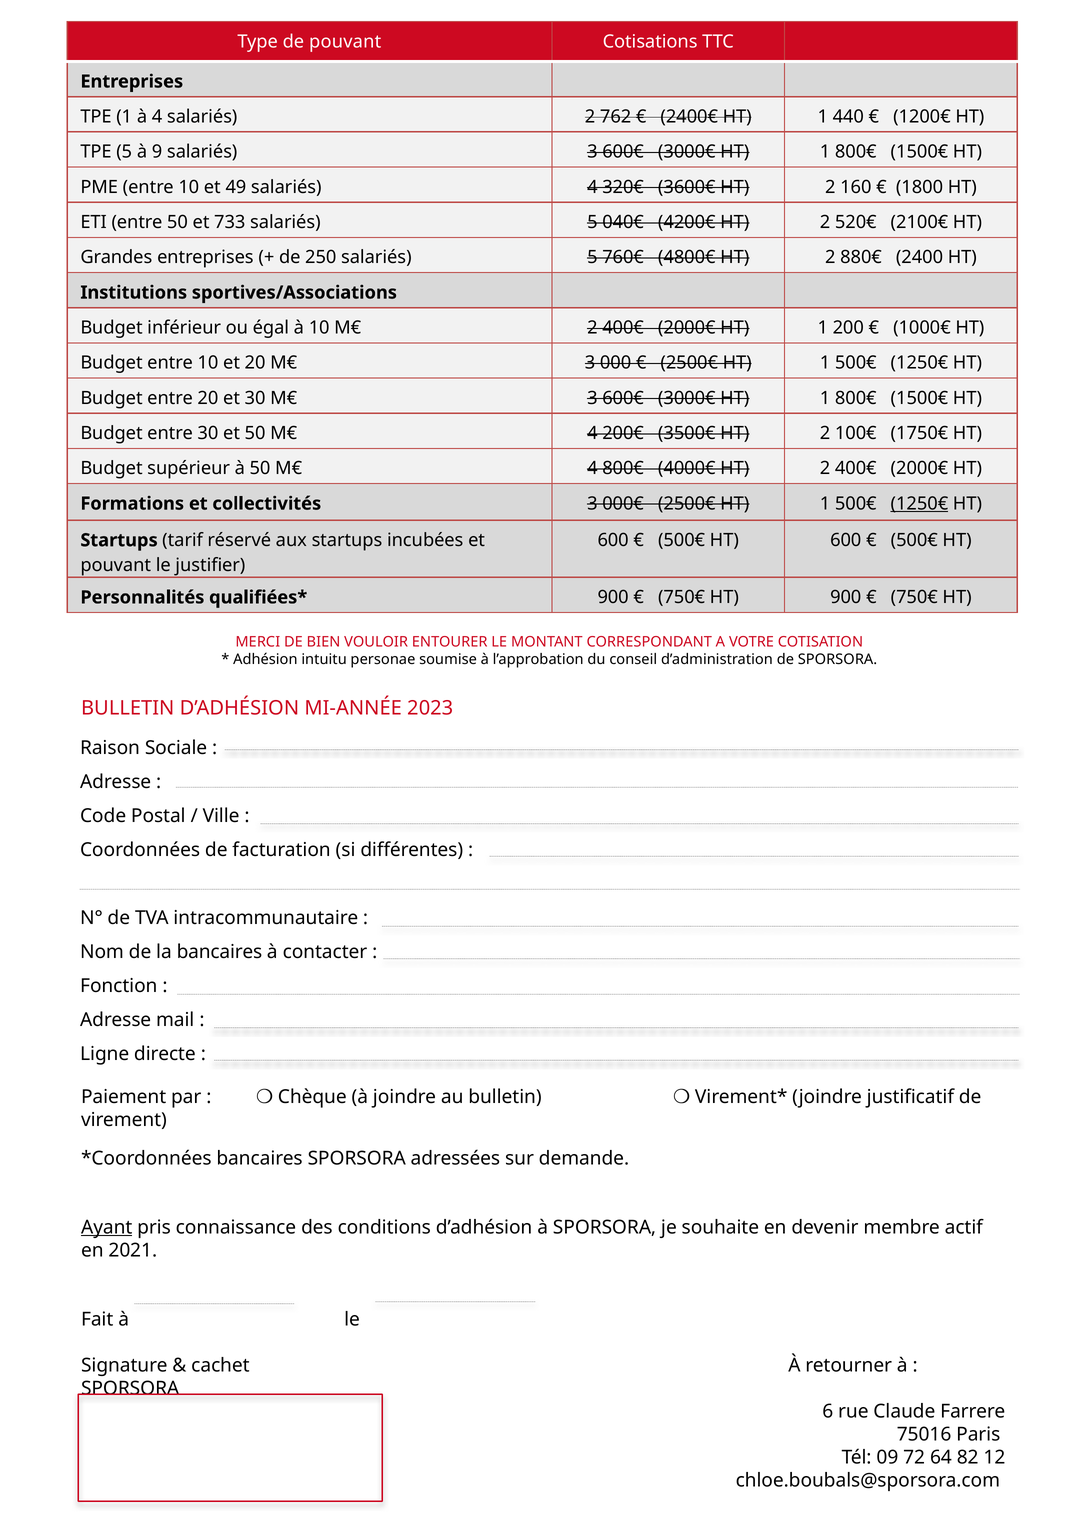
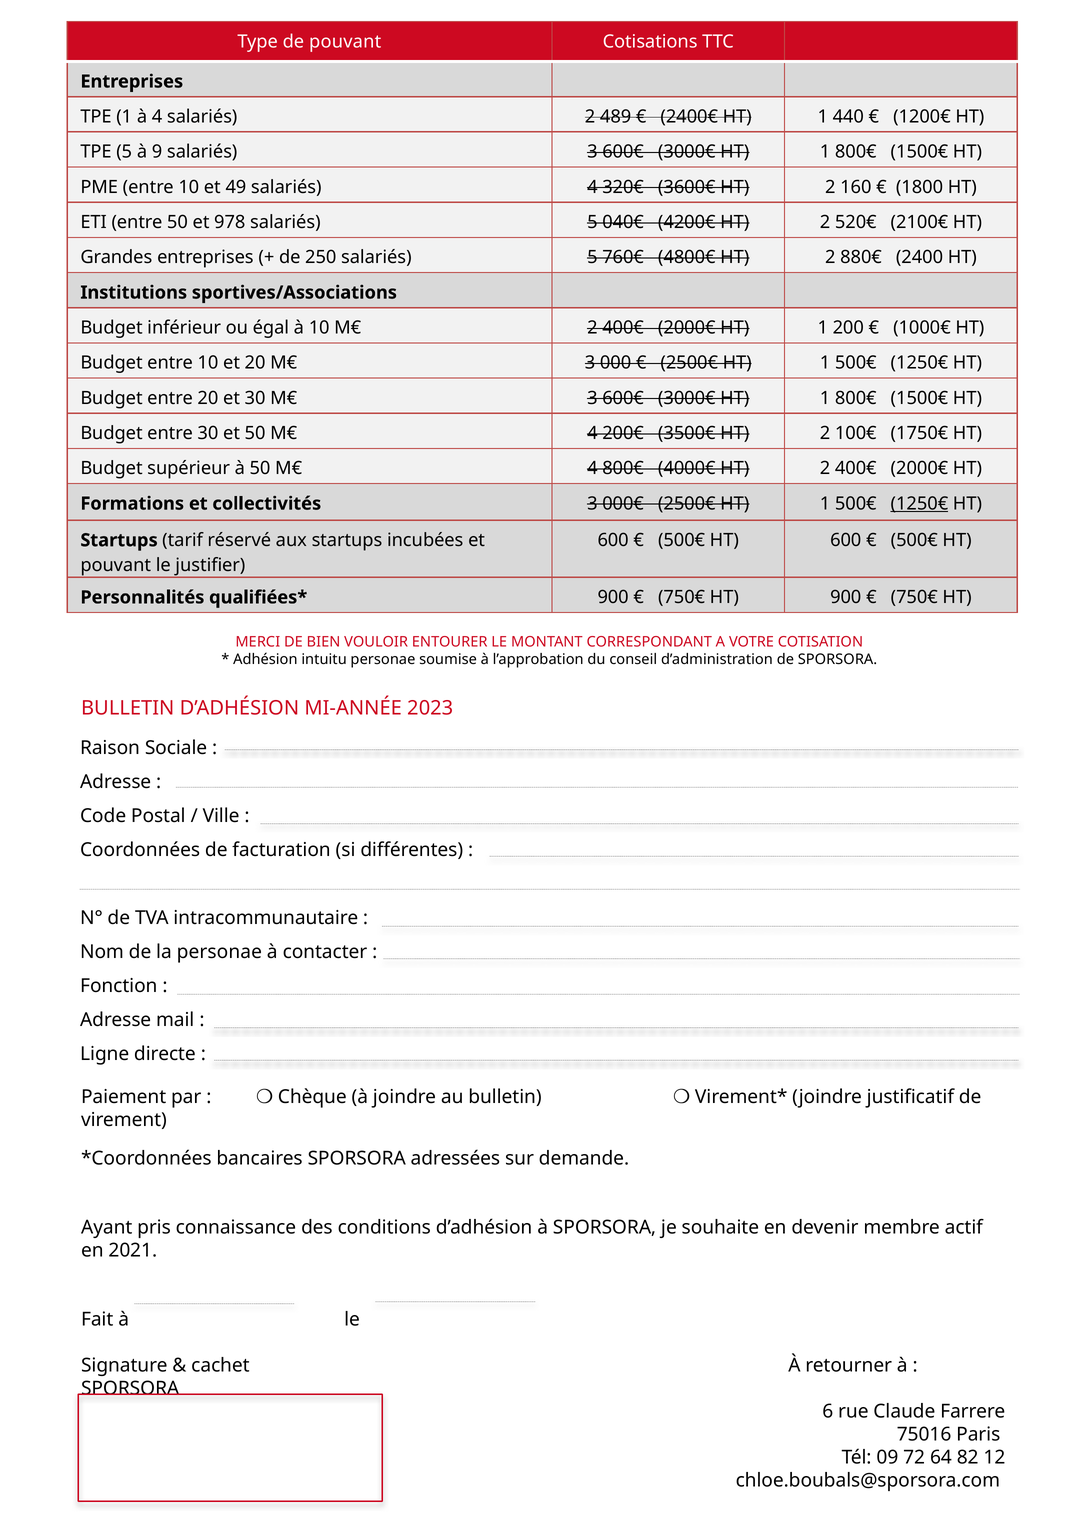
762: 762 -> 489 (616, 117)
733: 733 -> 978 (230, 222)
la bancaires: bancaires -> personae (219, 952)
Ayant underline: present -> none (107, 1227)
